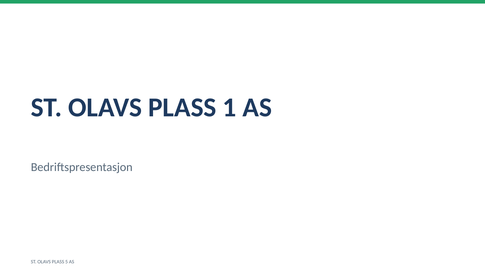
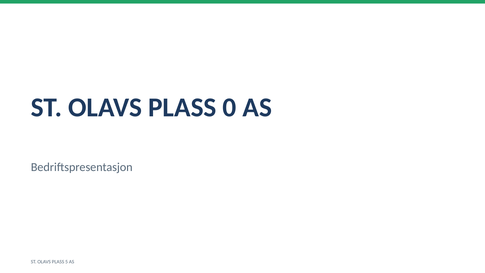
1: 1 -> 0 (229, 108)
